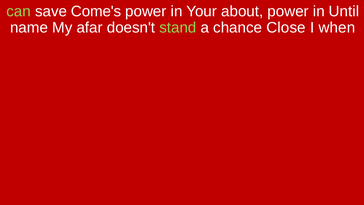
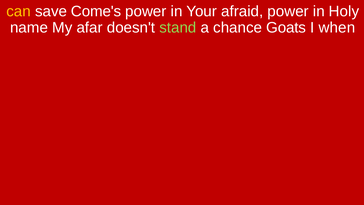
can colour: light green -> yellow (19, 11)
about: about -> afraid (242, 11)
Until: Until -> Holy (344, 11)
Close: Close -> Goats (286, 28)
